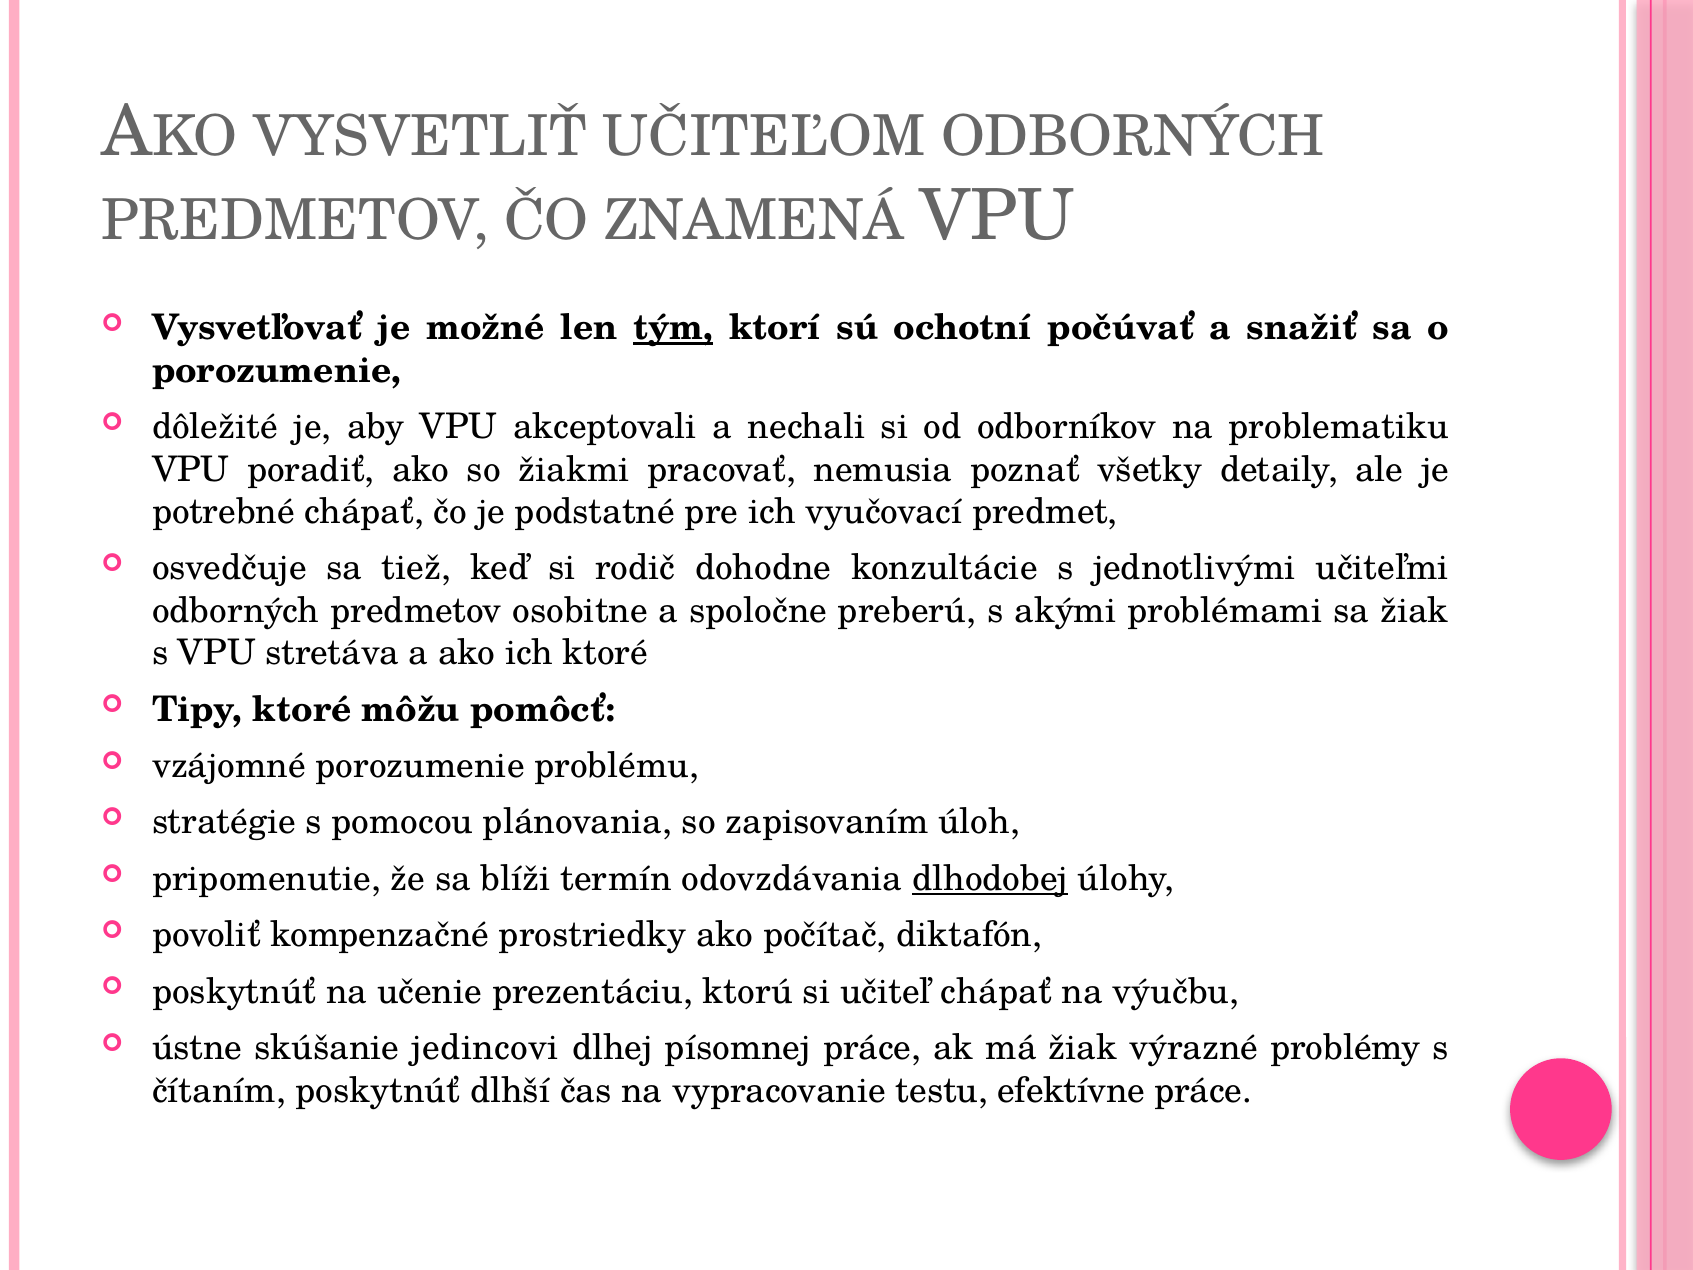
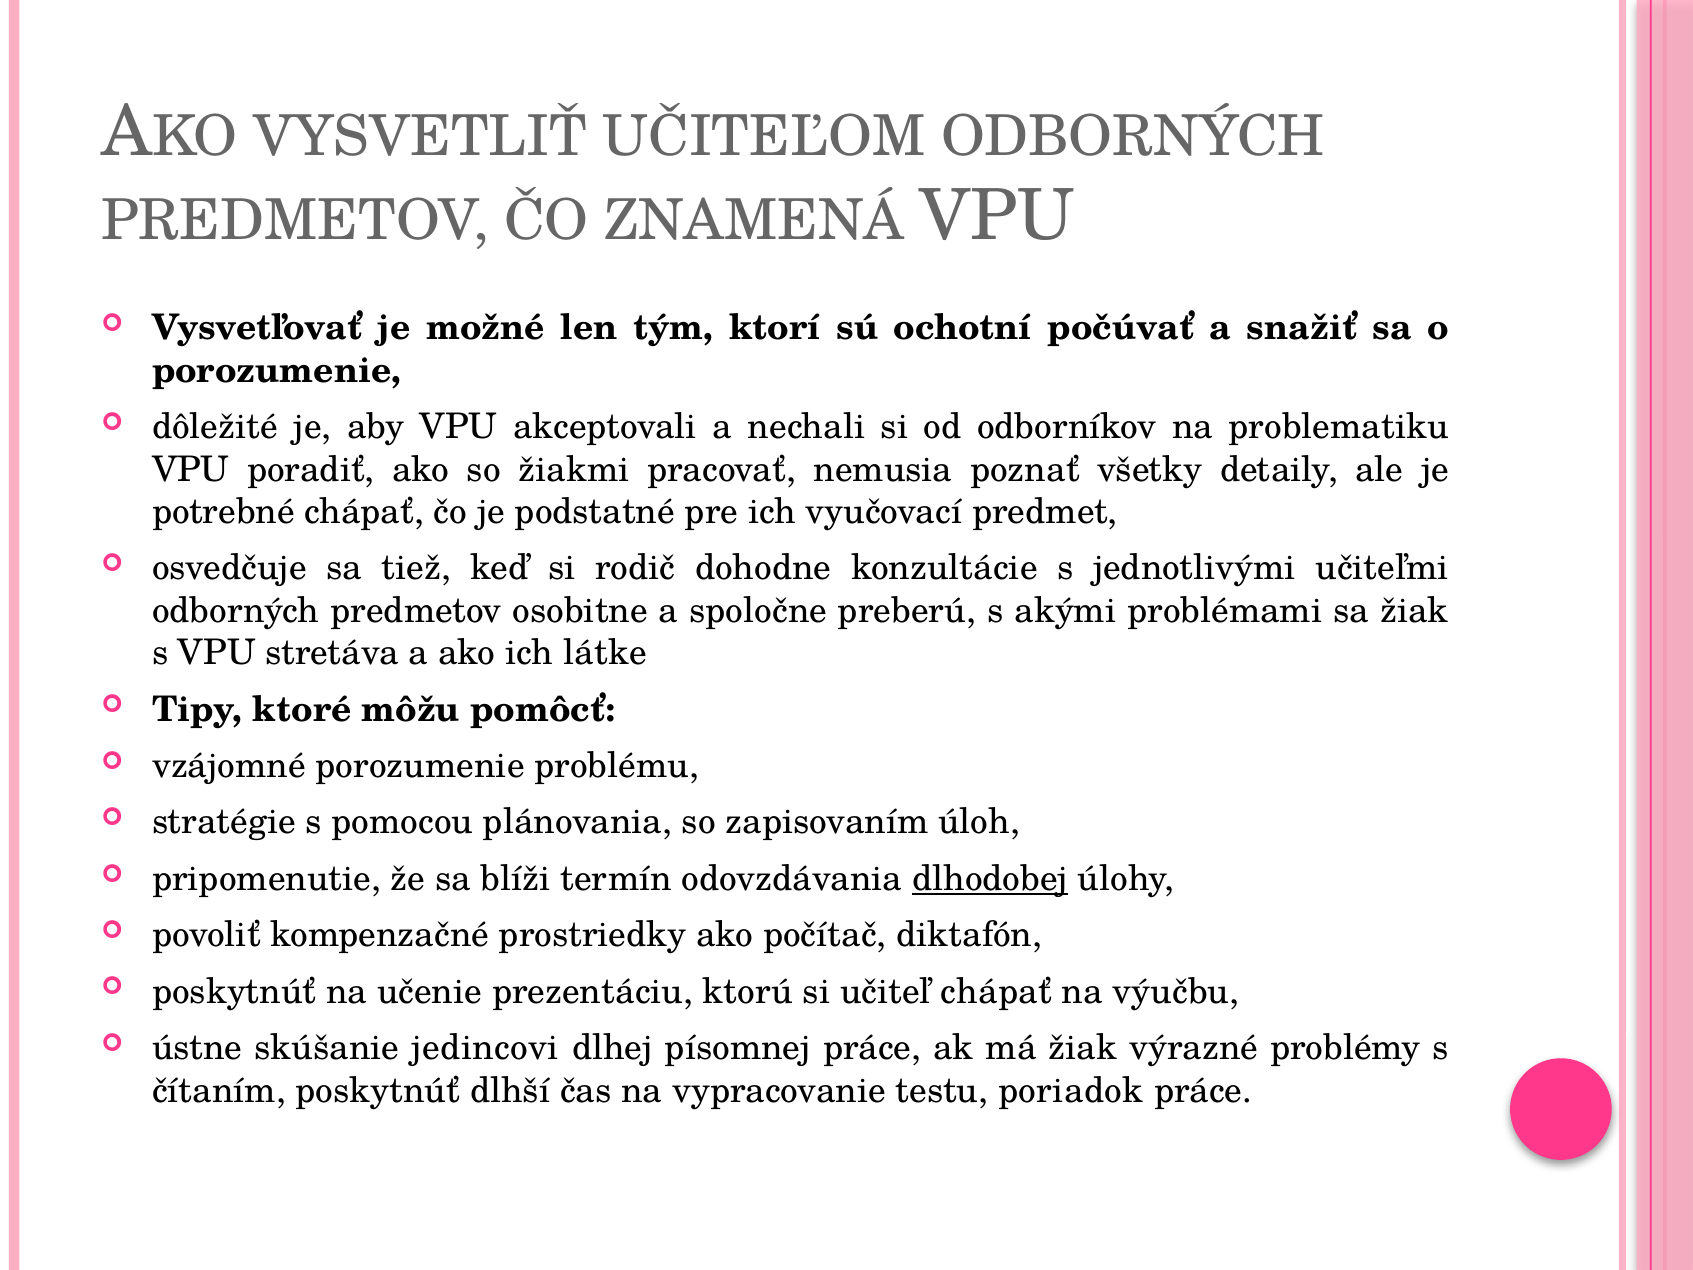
tým underline: present -> none (673, 328)
ich ktoré: ktoré -> látke (605, 653)
efektívne: efektívne -> poriadok (1071, 1090)
